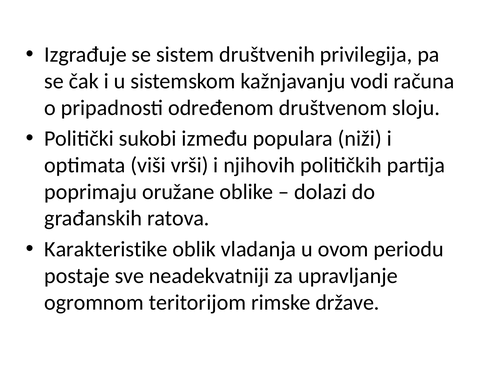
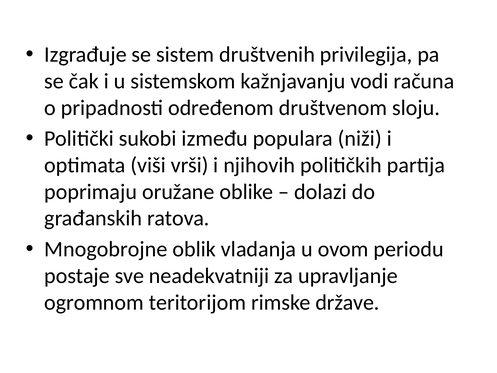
Karakteristike: Karakteristike -> Mnogobrojne (106, 249)
